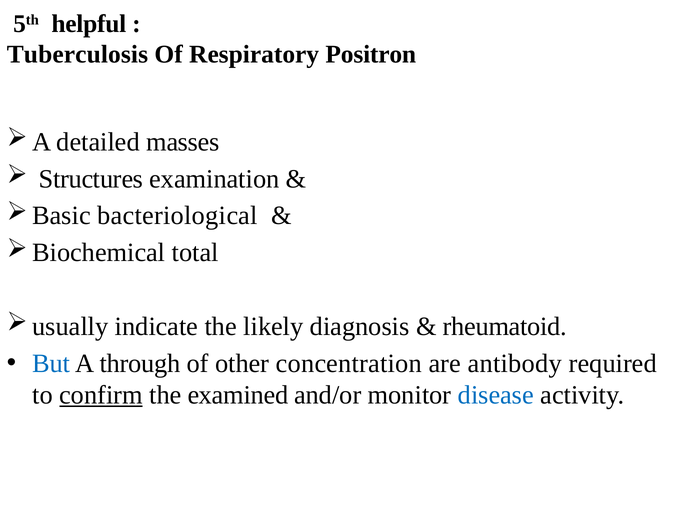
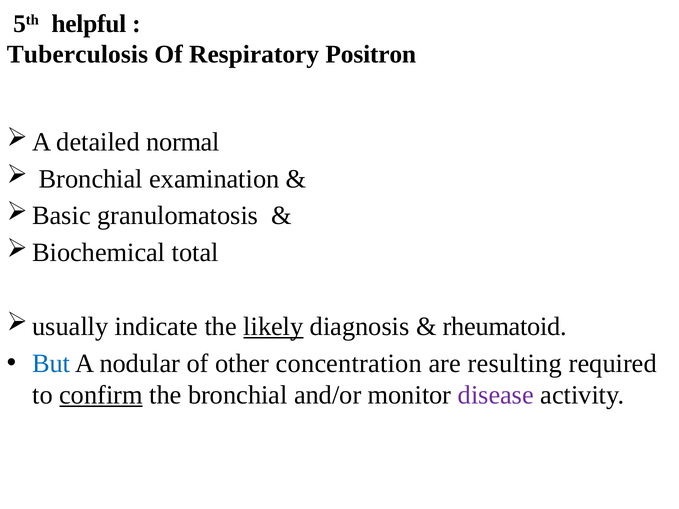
masses: masses -> normal (183, 142)
Structures: Structures -> Bronchial (91, 179)
bacteriological: bacteriological -> granulomatosis (178, 216)
likely underline: none -> present (273, 327)
through: through -> nodular (140, 363)
antibody: antibody -> resulting (515, 363)
the examined: examined -> bronchial (238, 395)
disease colour: blue -> purple (496, 395)
